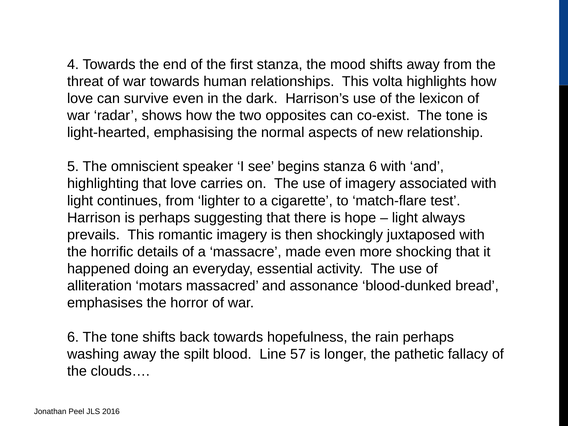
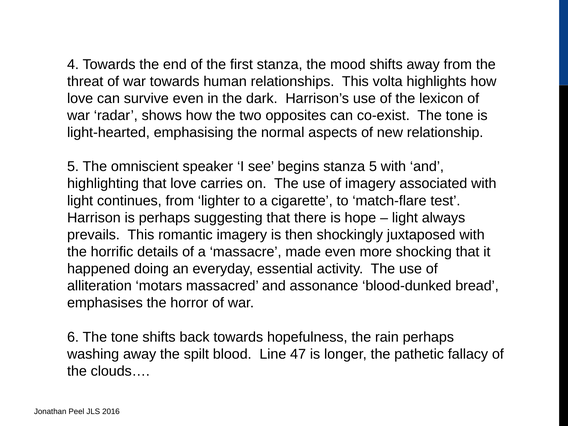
stanza 6: 6 -> 5 (373, 167)
57: 57 -> 47 (298, 354)
